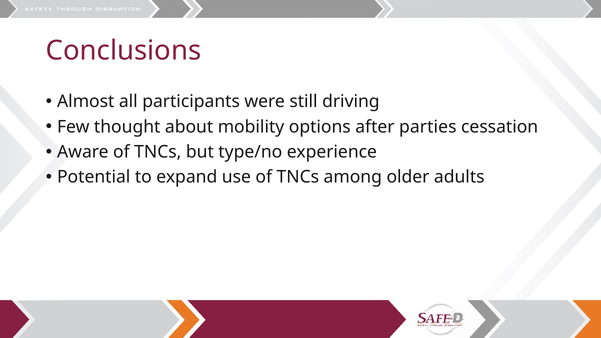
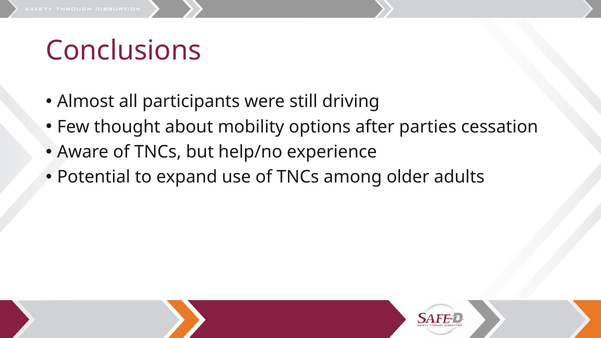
type/no: type/no -> help/no (250, 152)
